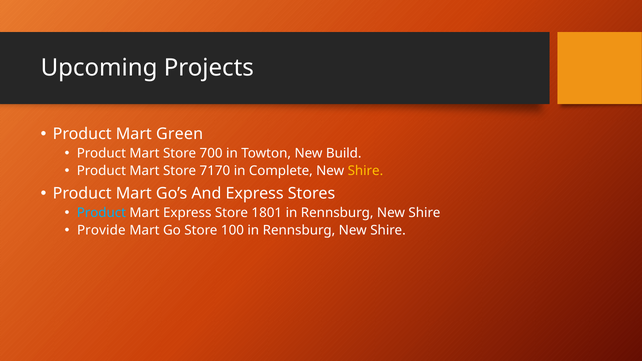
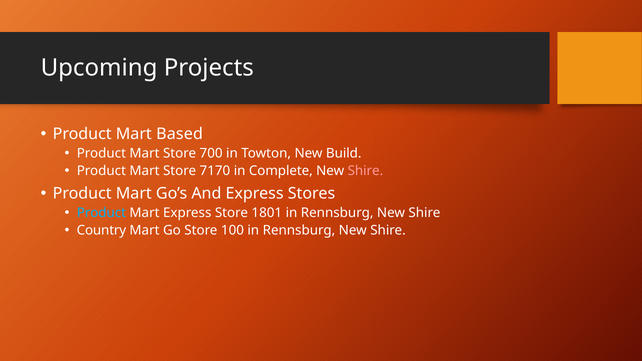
Green: Green -> Based (180, 134)
Shire colour: yellow -> pink (365, 171)
Provide: Provide -> Country (101, 231)
